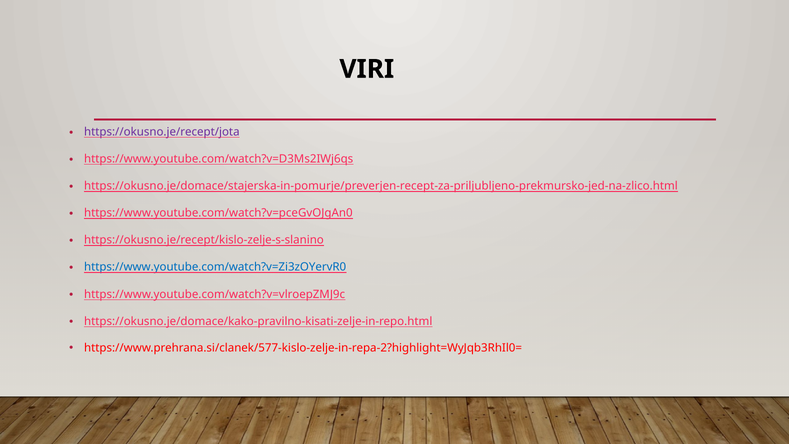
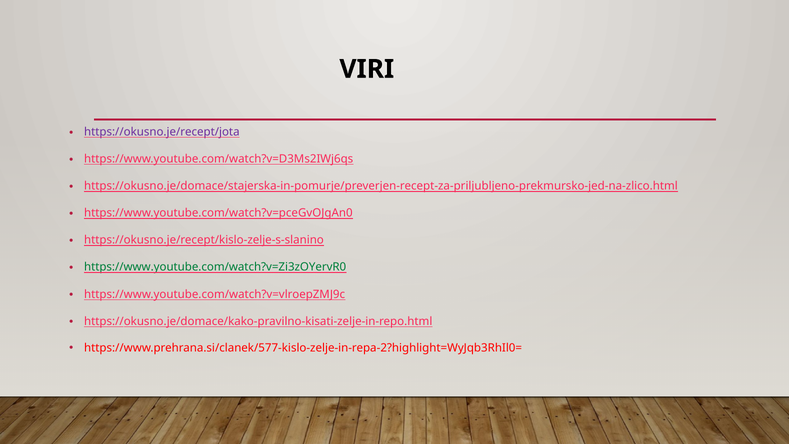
https://www.youtube.com/watch?v=Zi3zOYervR0 colour: blue -> green (215, 267)
